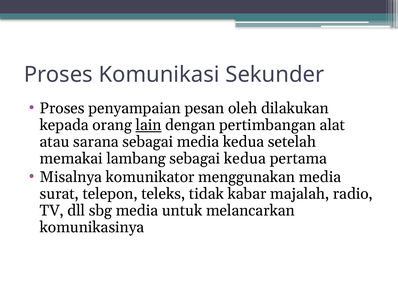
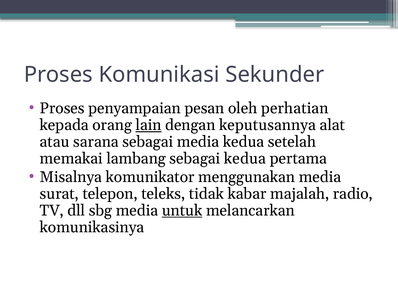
dilakukan: dilakukan -> perhatian (295, 108)
pertimbangan: pertimbangan -> keputusannya (268, 125)
untuk underline: none -> present (182, 210)
